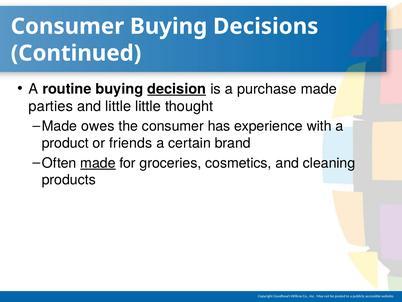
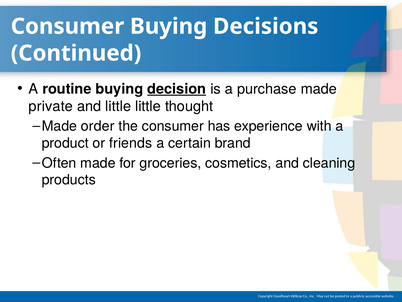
parties: parties -> private (51, 106)
owes: owes -> order (98, 126)
made underline: present -> none (98, 163)
